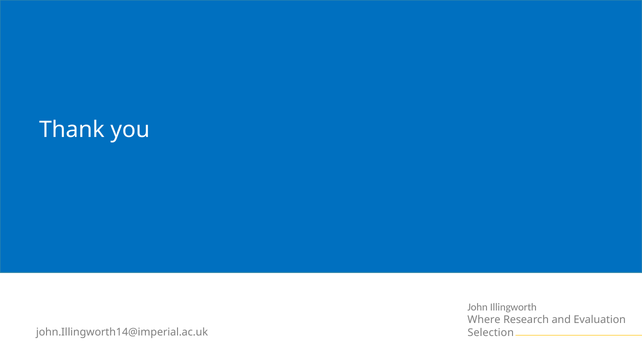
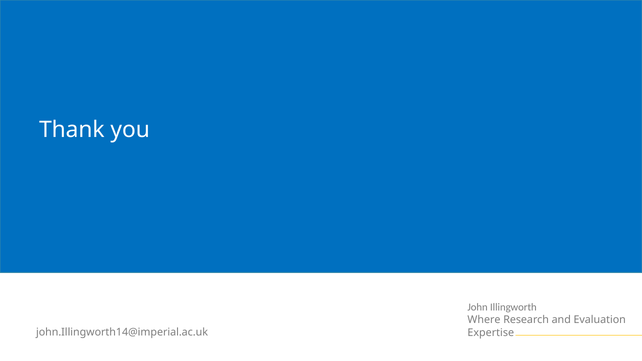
Selection: Selection -> Expertise (491, 333)
